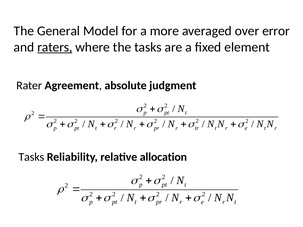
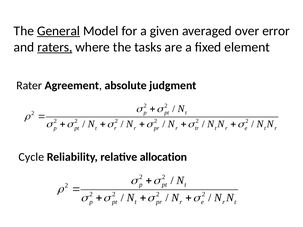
General underline: none -> present (59, 31)
more: more -> given (164, 31)
Tasks: Tasks -> Cycle (31, 157)
